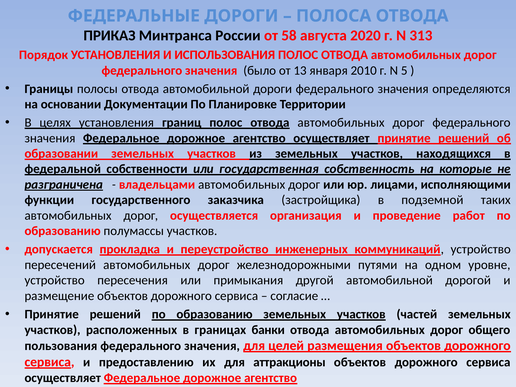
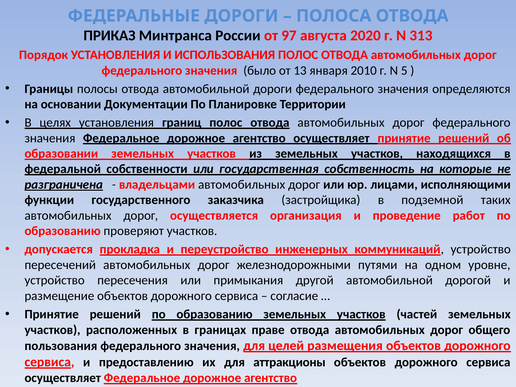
58: 58 -> 97 (289, 35)
полумассы: полумассы -> проверяют (134, 231)
банки: банки -> праве (268, 330)
